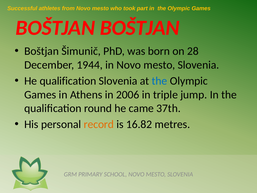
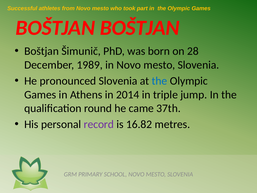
1944: 1944 -> 1989 (90, 65)
He qualification: qualification -> pronounced (68, 81)
2006: 2006 -> 2014 (128, 95)
record colour: orange -> purple (99, 124)
